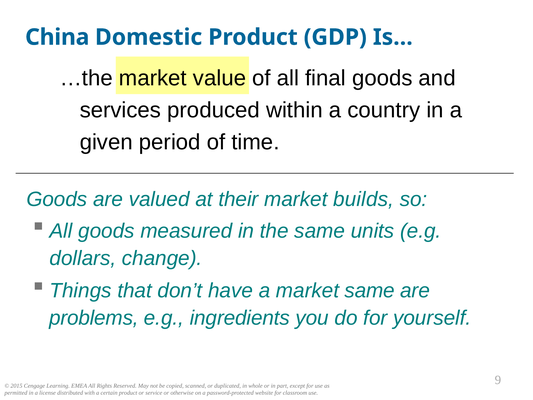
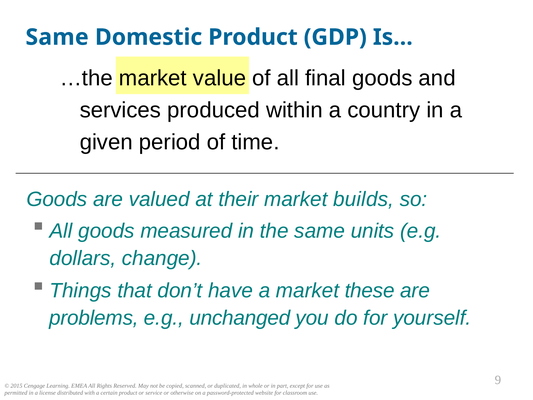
China: China -> Same (57, 37)
market same: same -> these (370, 291)
ingredients: ingredients -> unchanged (240, 318)
